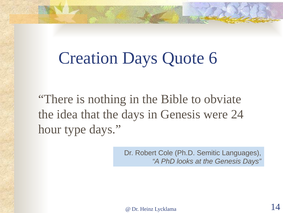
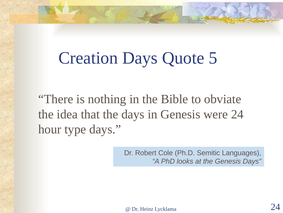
6: 6 -> 5 (213, 58)
Lycklama 14: 14 -> 24 (275, 206)
